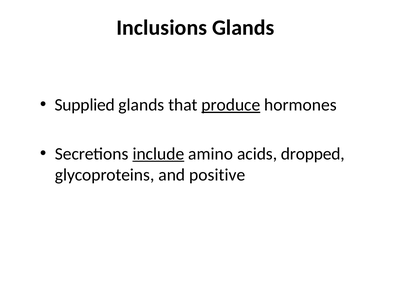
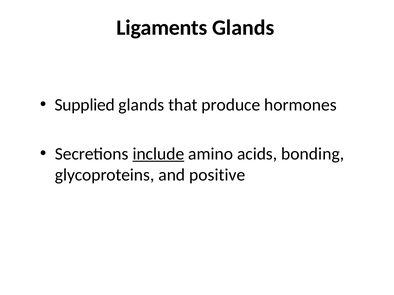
Inclusions: Inclusions -> Ligaments (162, 28)
produce underline: present -> none (231, 105)
dropped: dropped -> bonding (313, 154)
